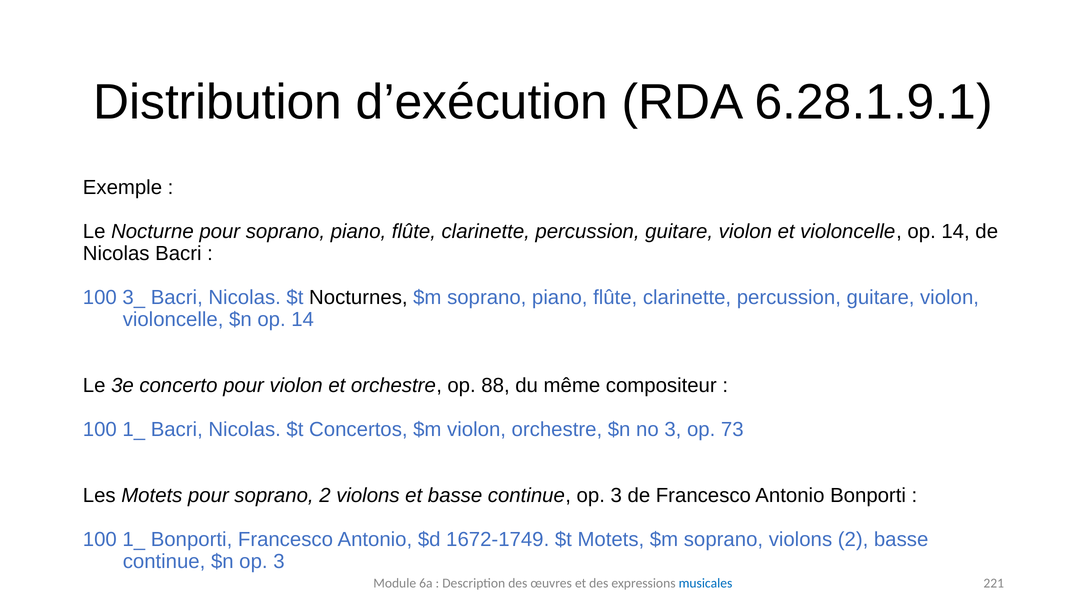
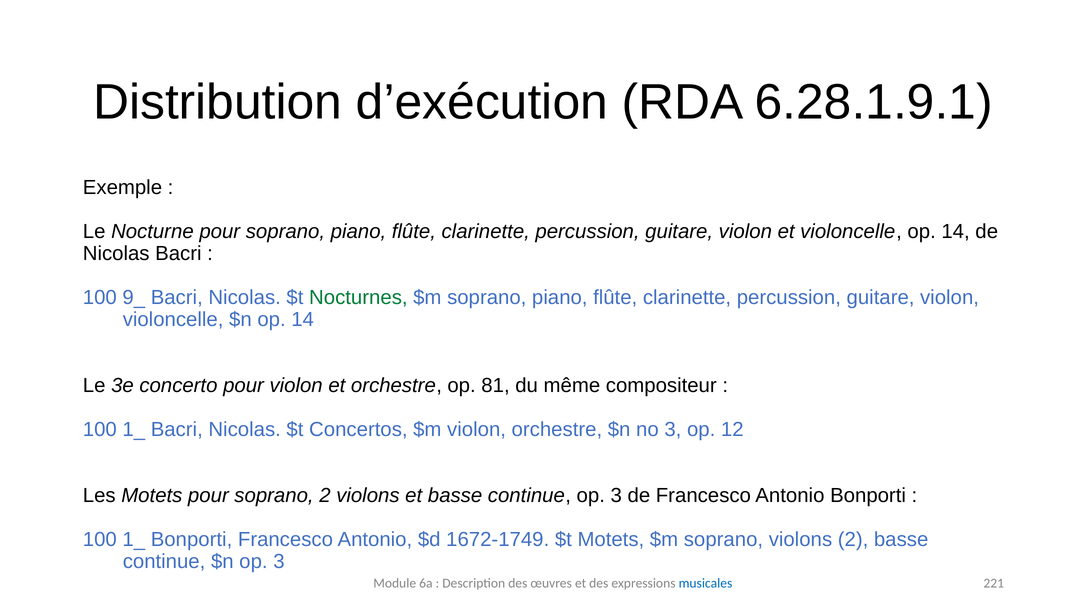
3_: 3_ -> 9_ (134, 298)
Nocturnes colour: black -> green (358, 298)
88: 88 -> 81 (496, 386)
73: 73 -> 12 (732, 430)
